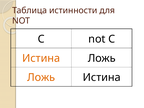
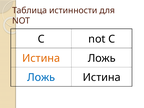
Ложь colour: orange -> blue (41, 77)
